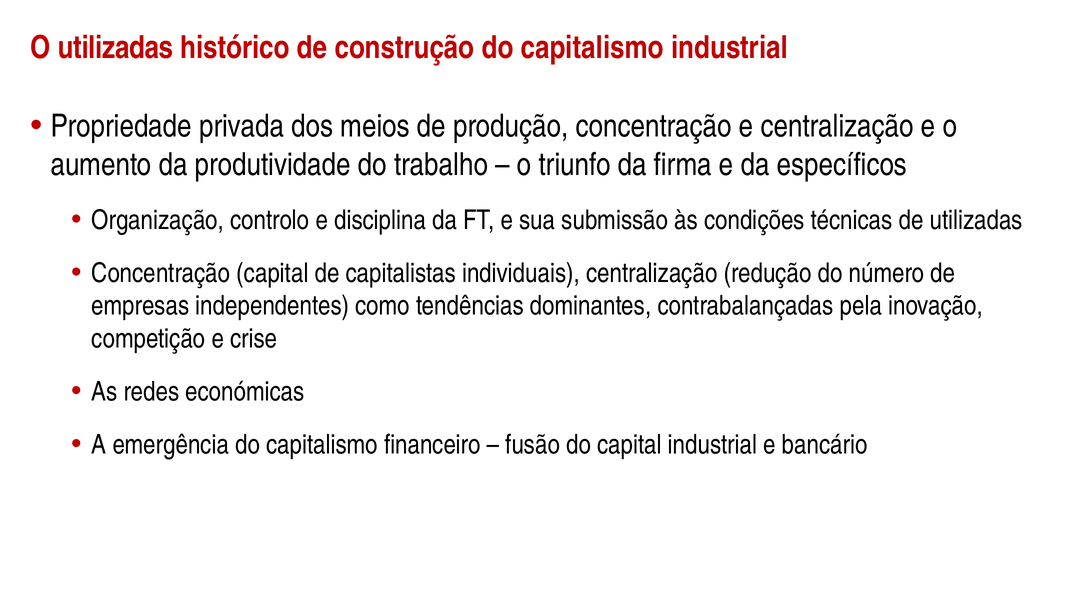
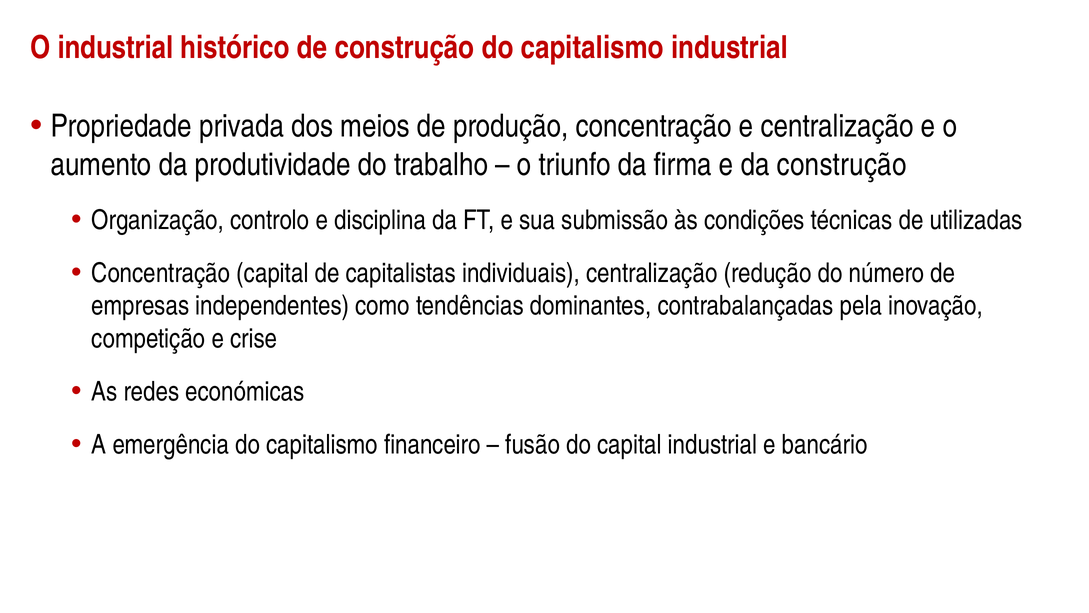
O utilizadas: utilizadas -> industrial (115, 48)
da específicos: específicos -> construção (842, 164)
